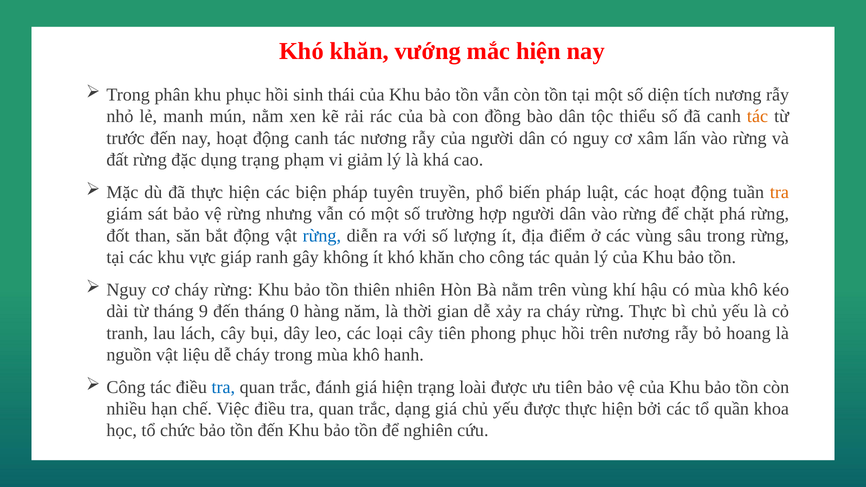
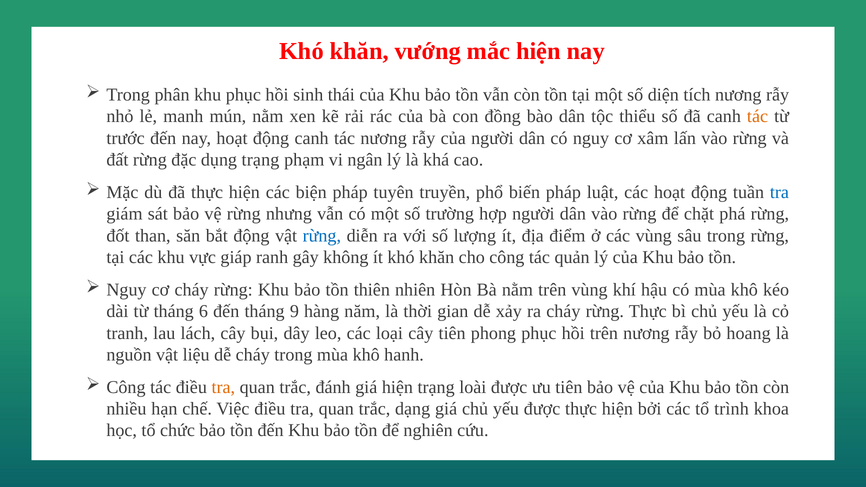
giảm: giảm -> ngân (365, 160)
tra colour: orange -> blue (779, 192)
9: 9 -> 6 (203, 311)
0: 0 -> 9 (294, 311)
tra colour: blue -> orange (223, 387)
quần: quần -> trình (731, 409)
